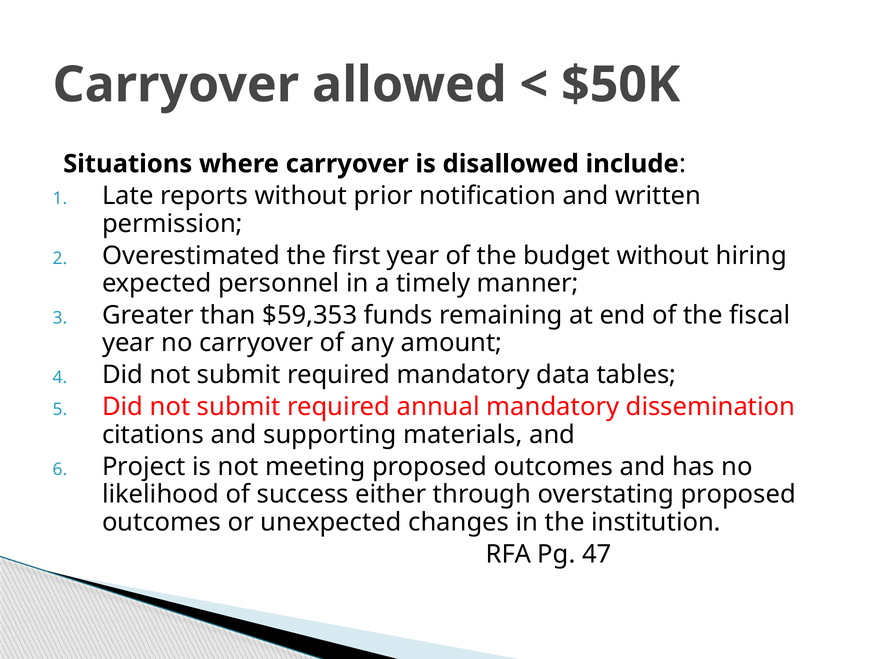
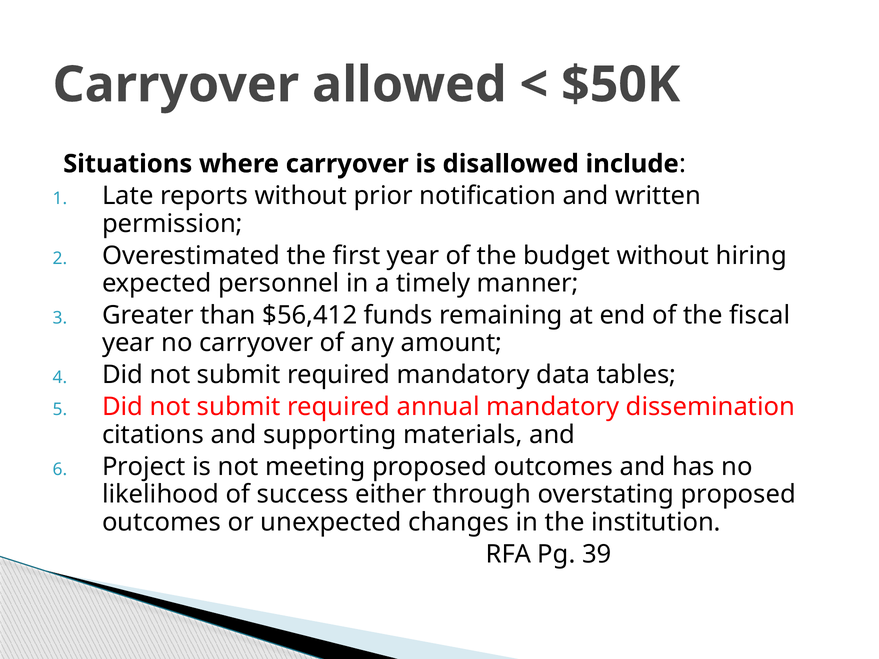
$59,353: $59,353 -> $56,412 (310, 315)
47: 47 -> 39 (597, 554)
